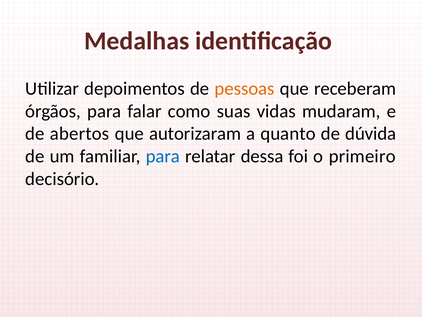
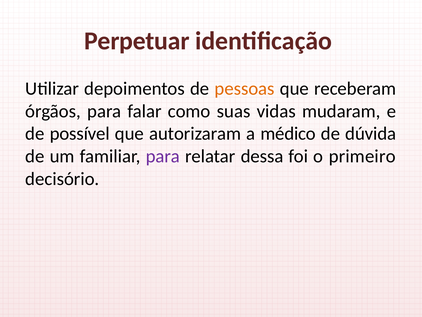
Medalhas: Medalhas -> Perpetuar (137, 41)
abertos: abertos -> possível (80, 134)
quanto: quanto -> médico (288, 134)
para colour: blue -> purple (163, 156)
